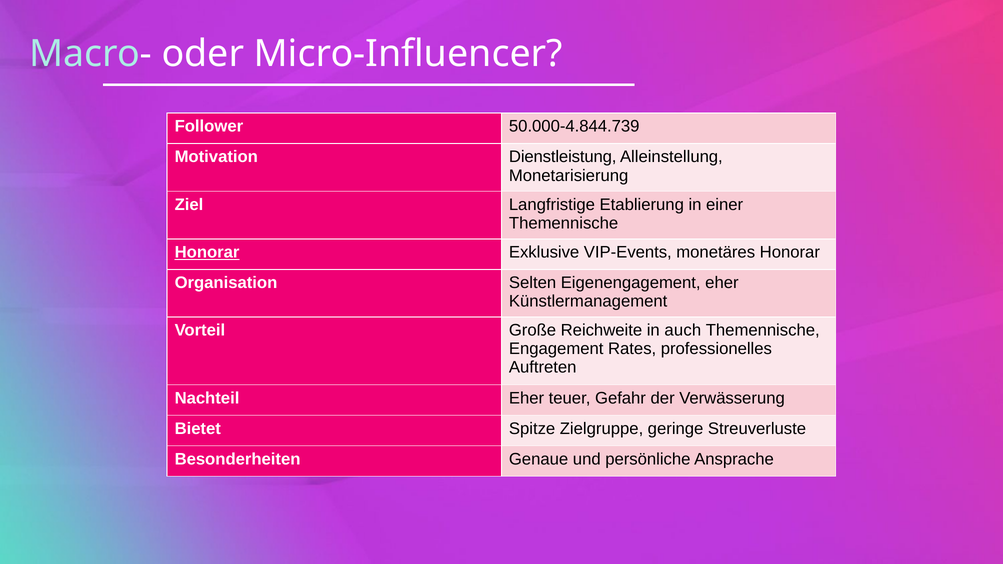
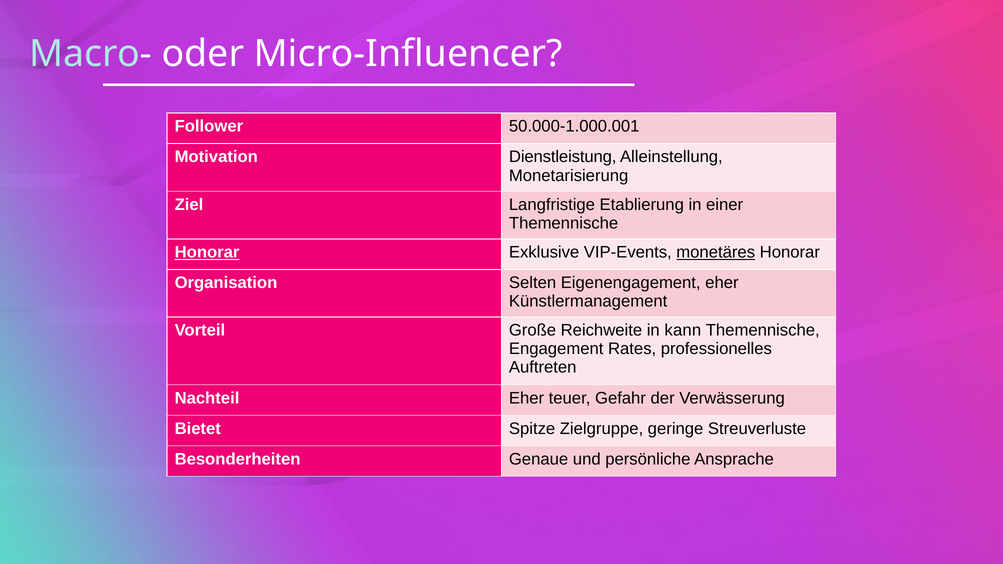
50.000-4.844.739: 50.000-4.844.739 -> 50.000-1.000.001 (574, 126)
monetäres underline: none -> present (716, 252)
auch: auch -> kann (683, 330)
